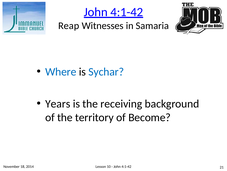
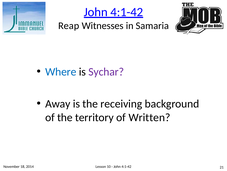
Sychar colour: blue -> purple (106, 72)
Years: Years -> Away (58, 103)
Become: Become -> Written (149, 117)
